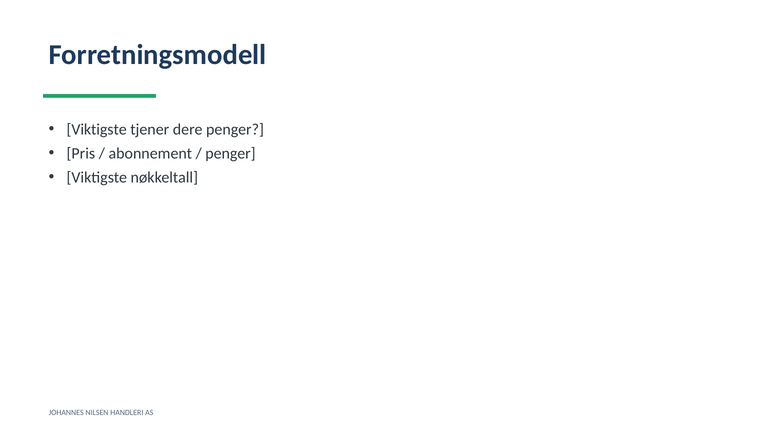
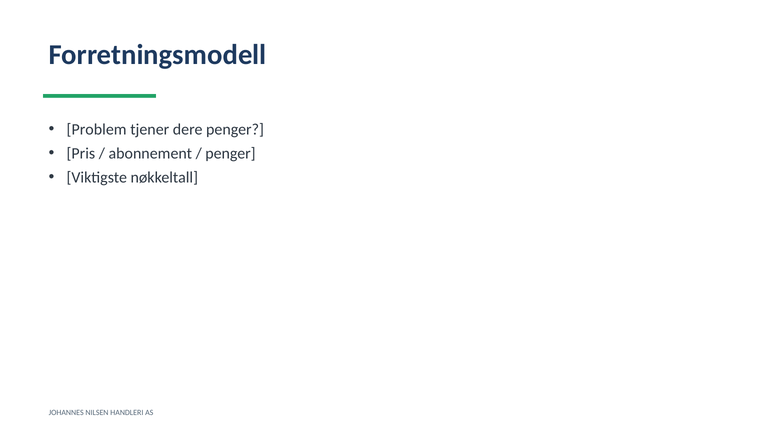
Viktigste: Viktigste -> Problem (97, 130)
